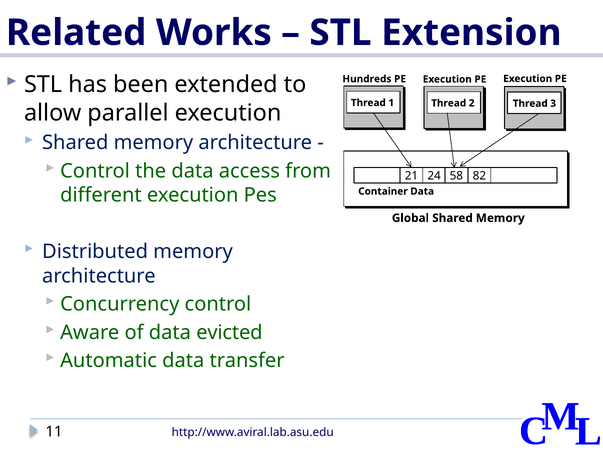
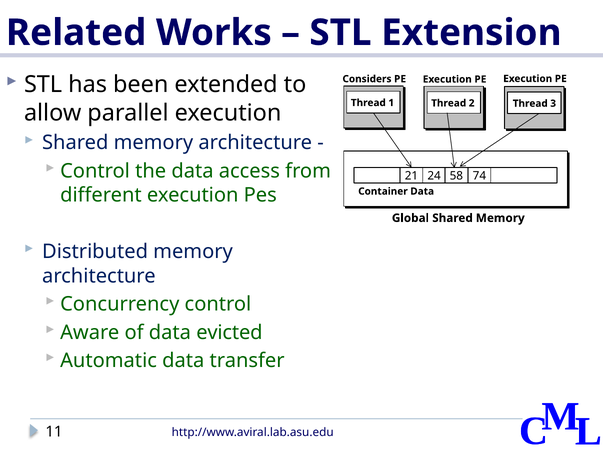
Hundreds: Hundreds -> Considers (367, 79)
82: 82 -> 74 (479, 176)
